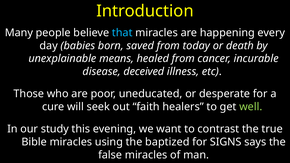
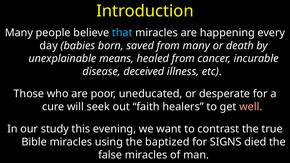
from today: today -> many (196, 46)
well colour: light green -> pink (251, 107)
says: says -> died (255, 142)
